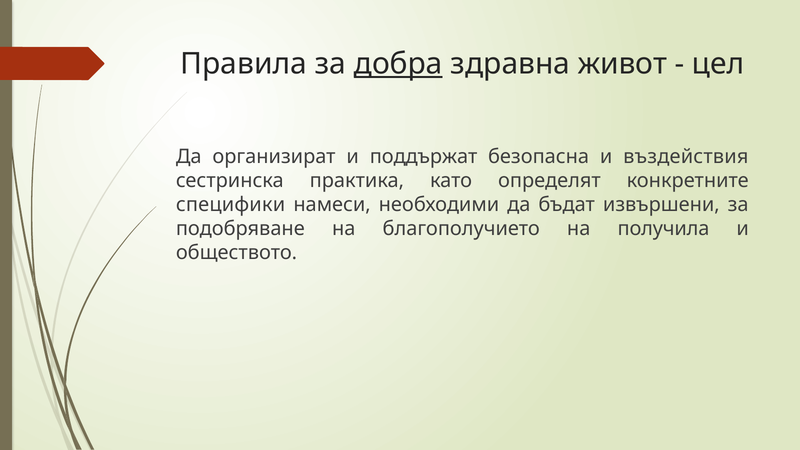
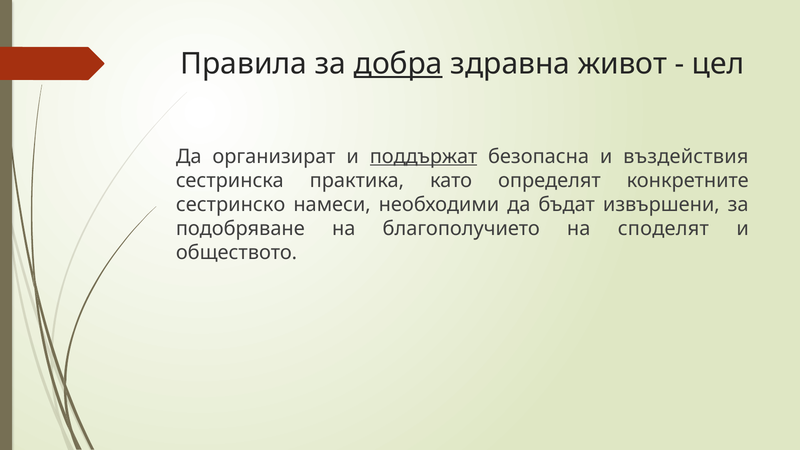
поддържат underline: none -> present (424, 156)
специфики: специфики -> сестринско (231, 204)
получила: получила -> споделят (663, 228)
